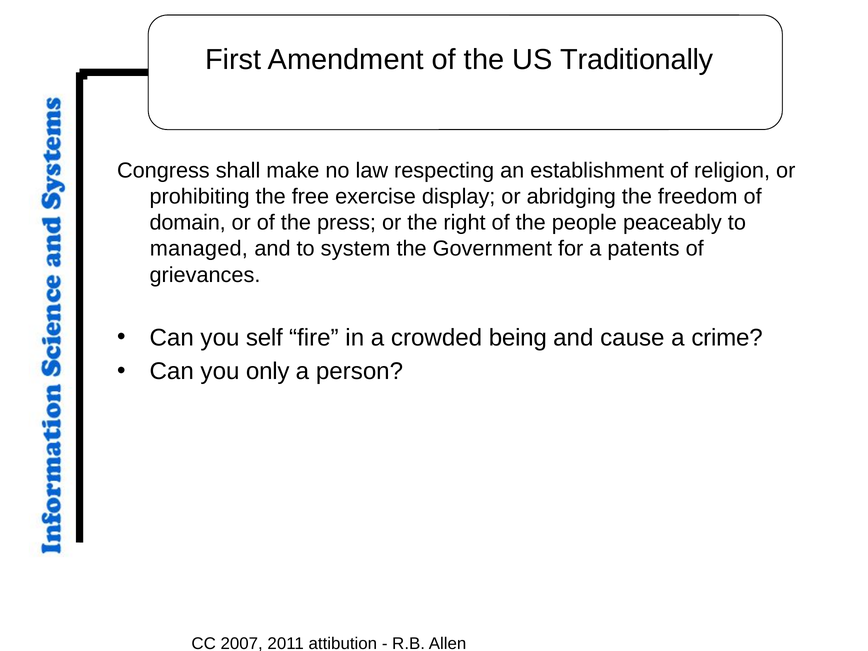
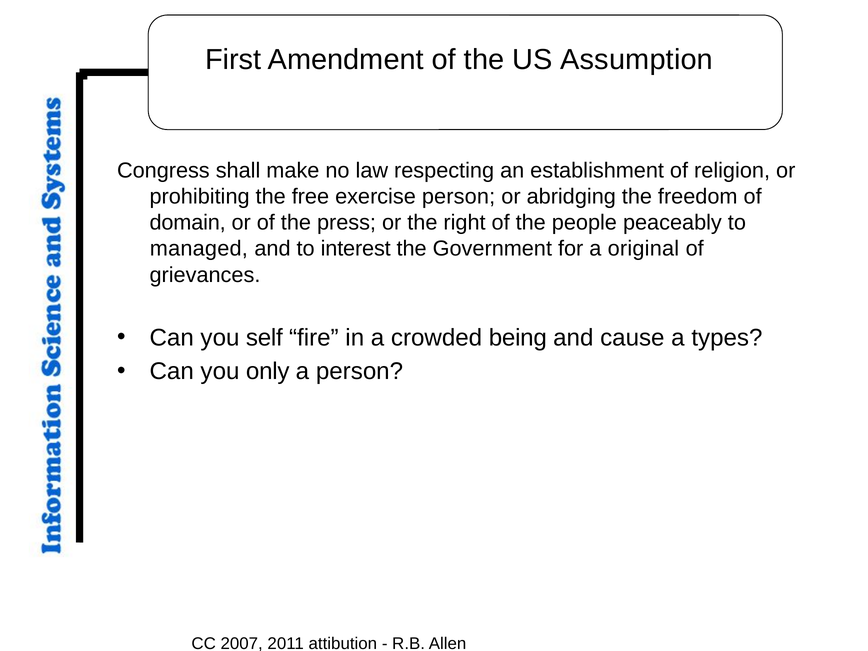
Traditionally: Traditionally -> Assumption (637, 60)
exercise display: display -> person (459, 197)
system: system -> interest (356, 249)
patents: patents -> original (643, 249)
crime: crime -> types (727, 338)
